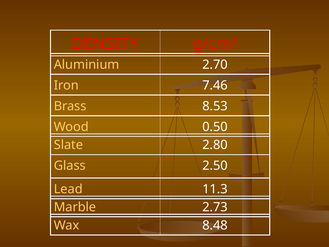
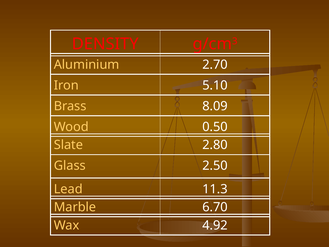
7.46: 7.46 -> 5.10 (215, 85)
8.53: 8.53 -> 8.09 (215, 106)
2.73: 2.73 -> 6.70 (215, 207)
8.48: 8.48 -> 4.92 (215, 225)
